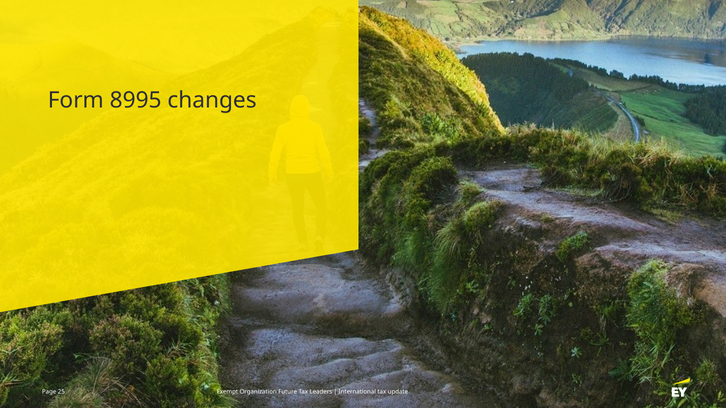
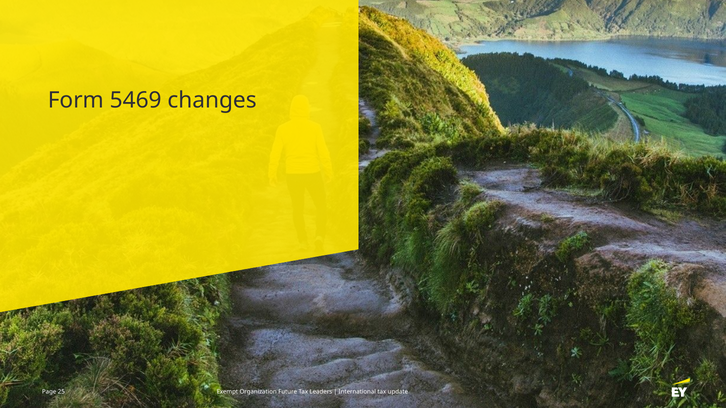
8995: 8995 -> 5469 (136, 100)
